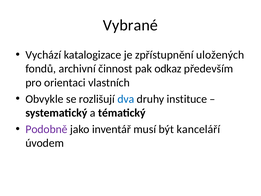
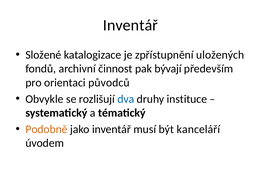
Vybrané: Vybrané -> Inventář (130, 25)
Vychází: Vychází -> Složené (43, 55)
odkaz: odkaz -> bývají (168, 69)
vlastních: vlastních -> původců (109, 83)
Podobně colour: purple -> orange (46, 129)
